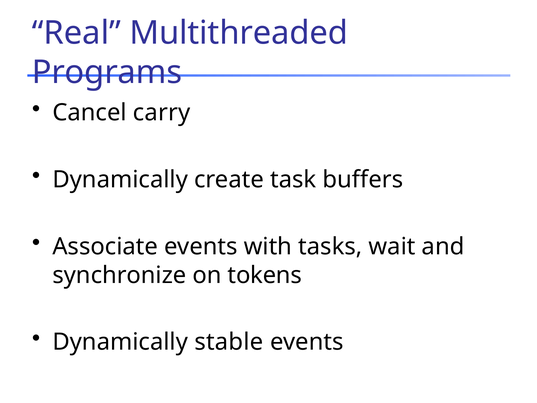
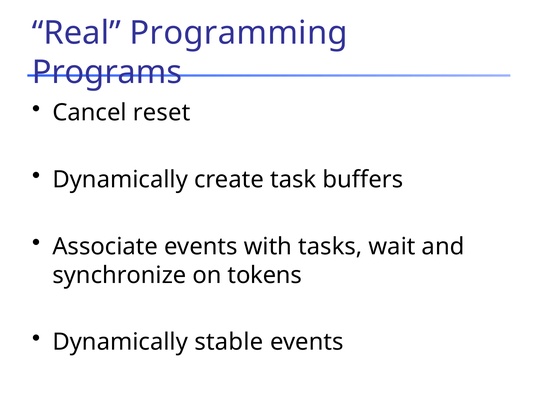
Multithreaded: Multithreaded -> Programming (239, 33)
carry: carry -> reset (162, 113)
